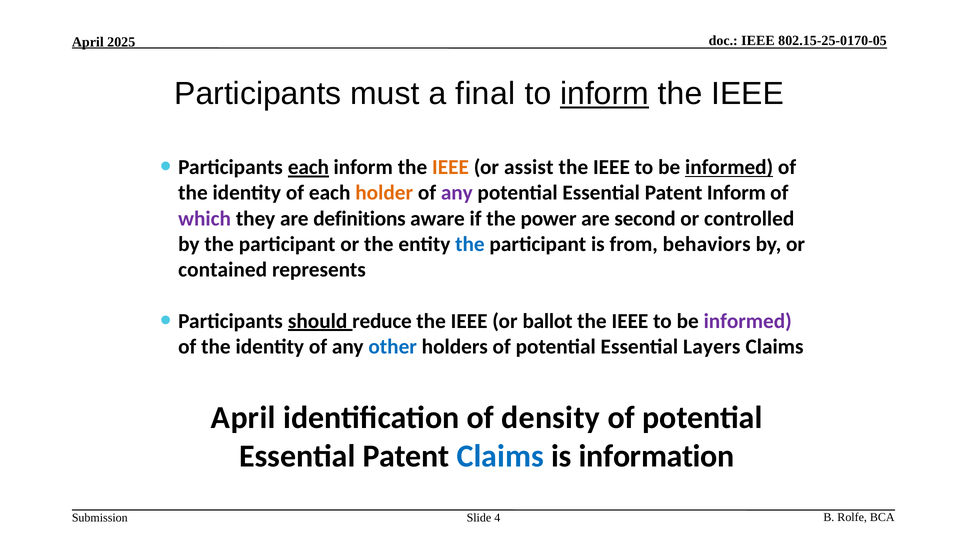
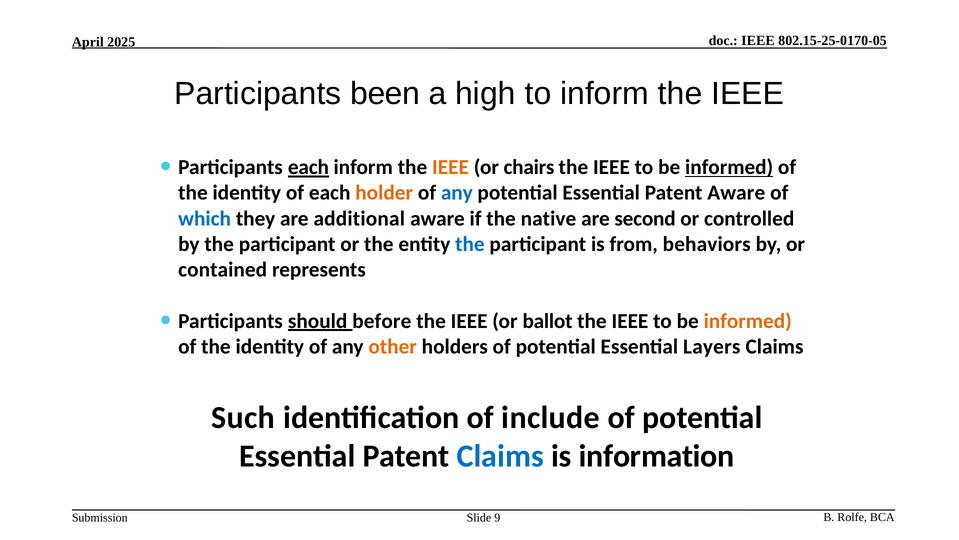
must: must -> been (385, 94)
final: final -> high (485, 94)
inform underline: present -> none (605, 94)
assist: assist -> chairs (529, 167)
any colour: purple -> blue (457, 193)
Patent Inform: Inform -> Aware (736, 193)
which colour: purple -> blue (205, 218)
definitions: definitions -> additional (359, 218)
power: power -> native (548, 218)
reduce: reduce -> before (382, 321)
informed colour: purple -> orange (748, 321)
other colour: blue -> orange (393, 346)
April: April -> Such (243, 417)
density: density -> include (551, 417)
4: 4 -> 9 (497, 517)
